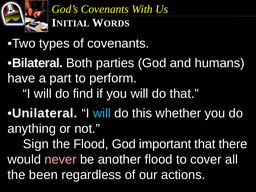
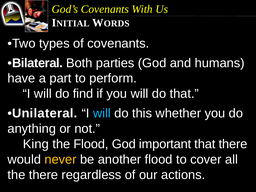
Sign: Sign -> King (36, 144)
never colour: pink -> yellow (61, 159)
the been: been -> there (43, 175)
